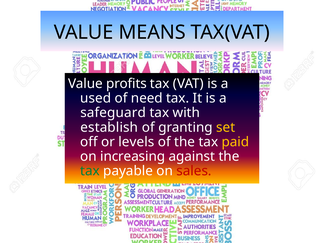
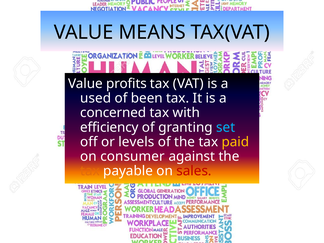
need: need -> been (147, 98)
safeguard: safeguard -> concerned (113, 113)
establish: establish -> efficiency (109, 127)
set colour: yellow -> light blue (226, 127)
increasing: increasing -> consumer (133, 156)
tax colour: green -> orange (90, 171)
